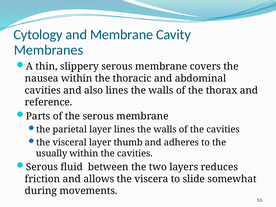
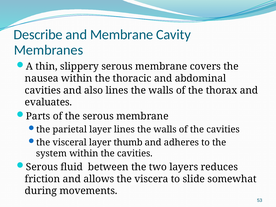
Cytology: Cytology -> Describe (38, 35)
reference: reference -> evaluates (48, 102)
usually: usually -> system (51, 153)
